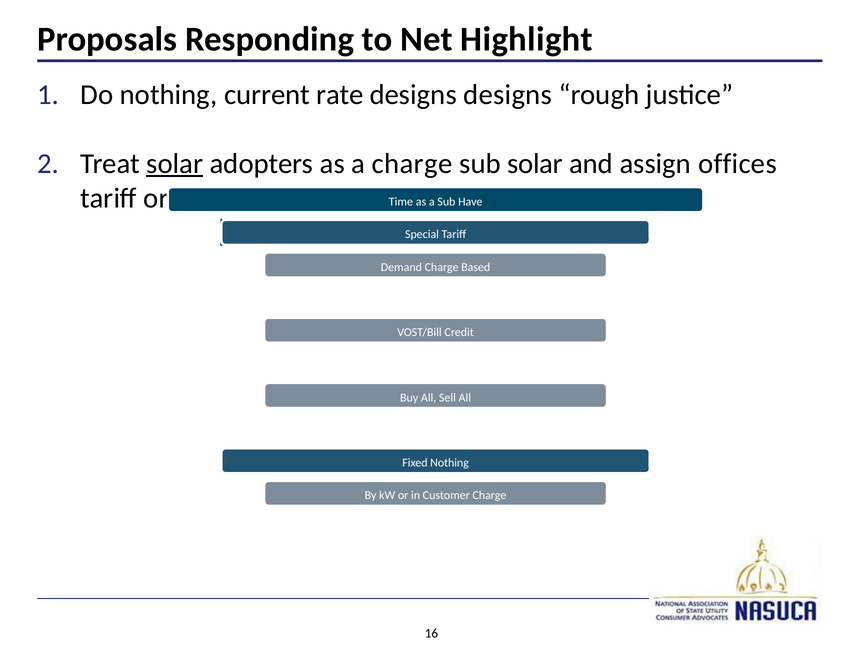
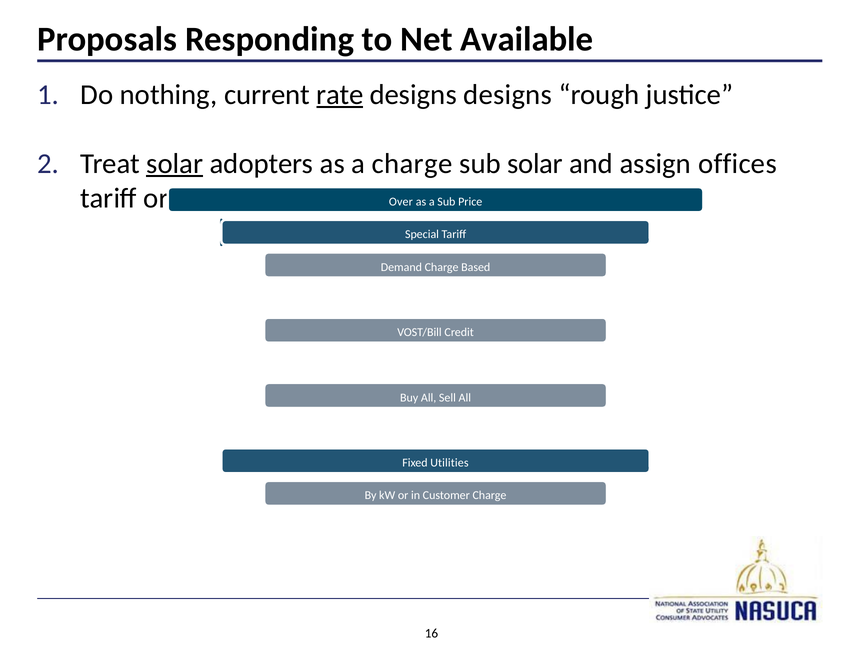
Highlight: Highlight -> Available (527, 39)
rate underline: none -> present (340, 95)
Time: Time -> Over (401, 202)
Have: Have -> Price (470, 202)
Fixed Nothing: Nothing -> Utilities (449, 463)
